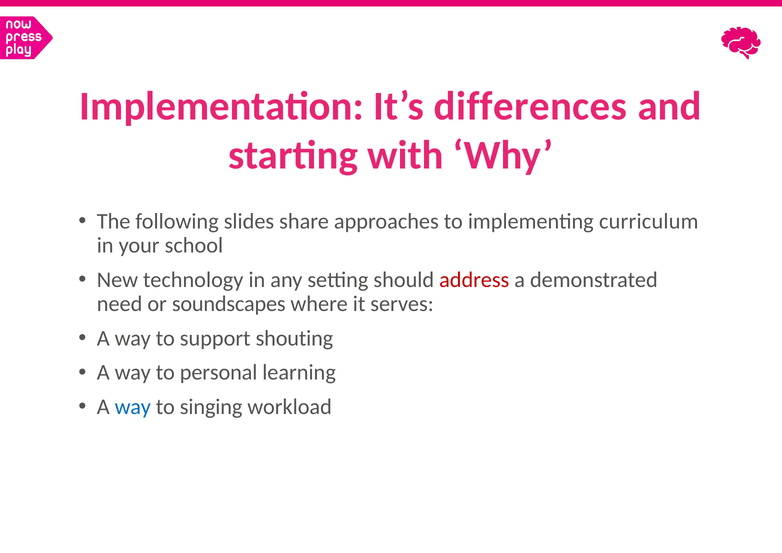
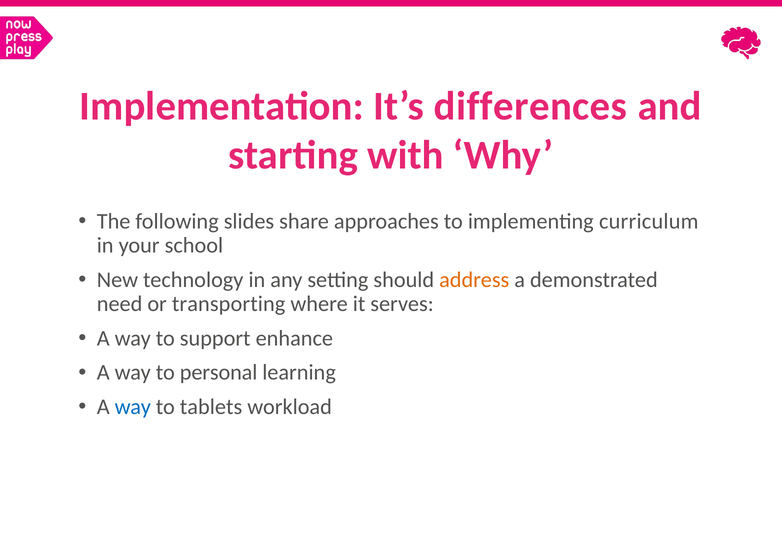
address colour: red -> orange (474, 280)
soundscapes: soundscapes -> transporting (229, 304)
shouting: shouting -> enhance (294, 338)
singing: singing -> tablets (211, 407)
